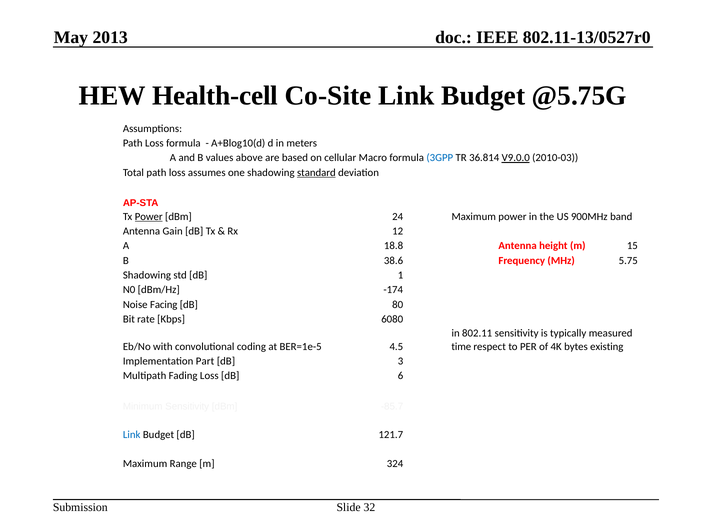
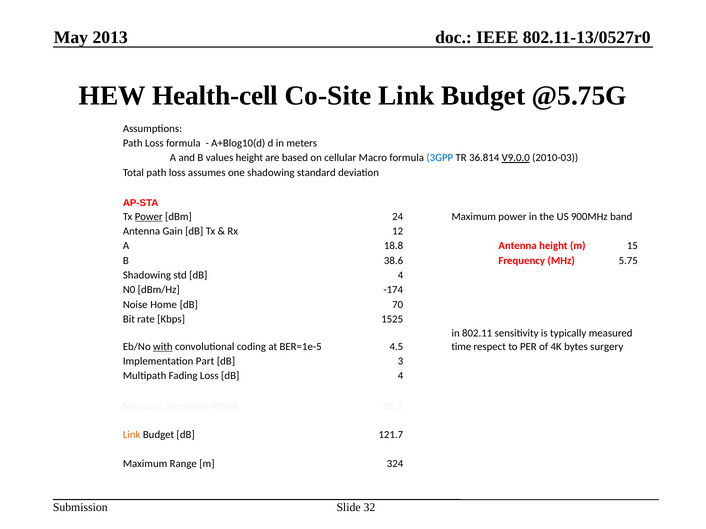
values above: above -> height (249, 158)
standard underline: present -> none (316, 173)
std dB 1: 1 -> 4 (400, 275)
Facing: Facing -> Home (164, 305)
80: 80 -> 70 (398, 305)
6080: 6080 -> 1525 (392, 320)
with underline: none -> present (163, 347)
existing: existing -> surgery (607, 347)
Loss dB 6: 6 -> 4 (400, 376)
Link colour: blue -> orange (132, 435)
